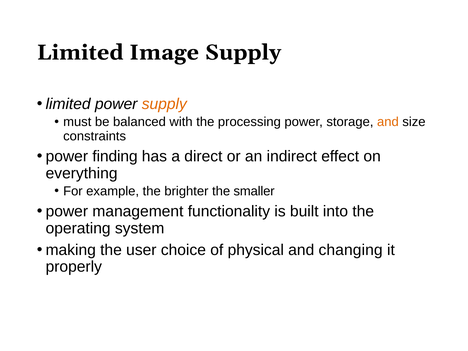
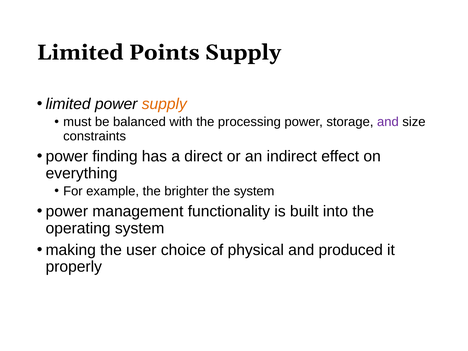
Image: Image -> Points (164, 52)
and colour: orange -> purple (388, 122)
the smaller: smaller -> system (254, 191)
changing: changing -> produced (351, 250)
